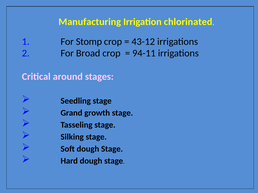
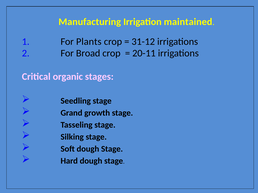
chlorinated: chlorinated -> maintained (188, 22)
Stomp: Stomp -> Plants (89, 42)
43-12: 43-12 -> 31-12 (143, 42)
94-11: 94-11 -> 20-11 (144, 53)
around: around -> organic (68, 77)
